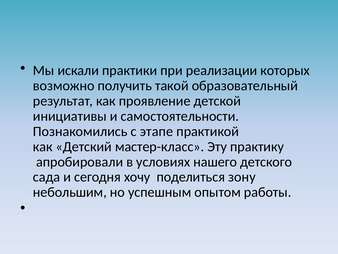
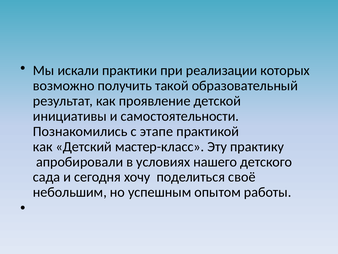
зону: зону -> своё (242, 177)
